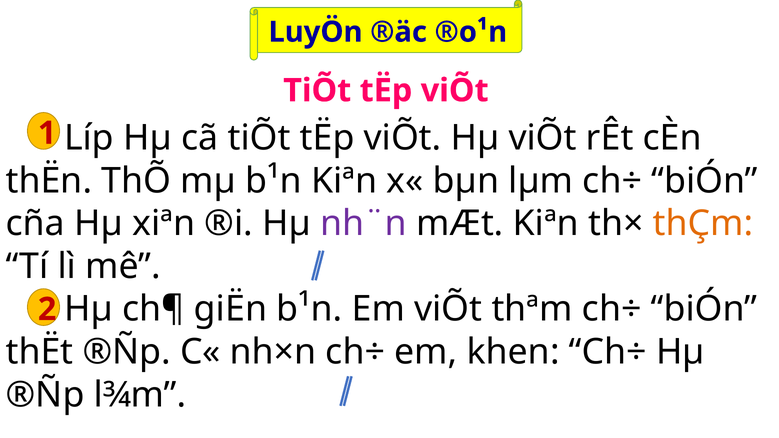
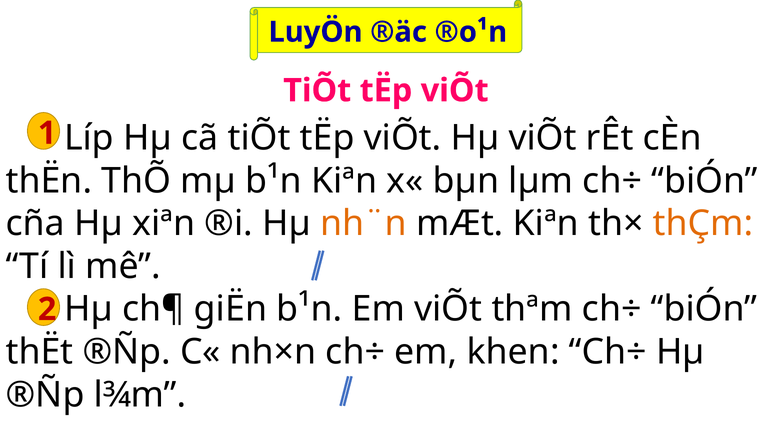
nh¨n colour: purple -> orange (364, 224)
